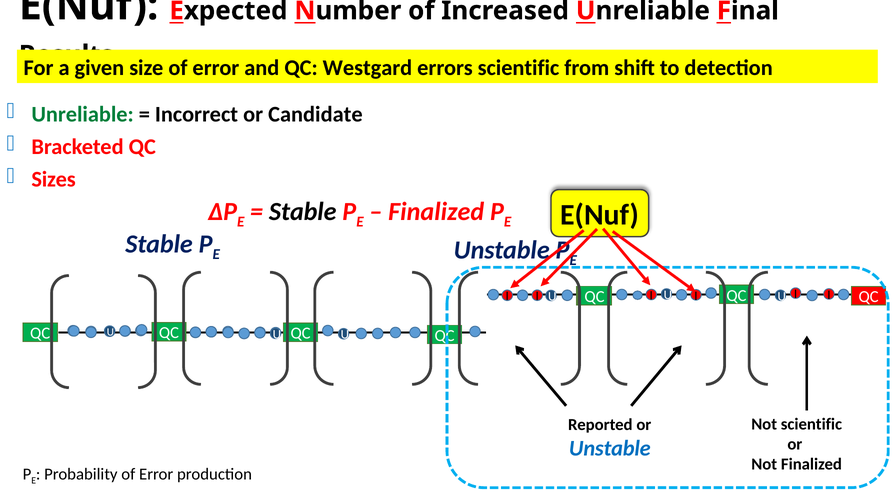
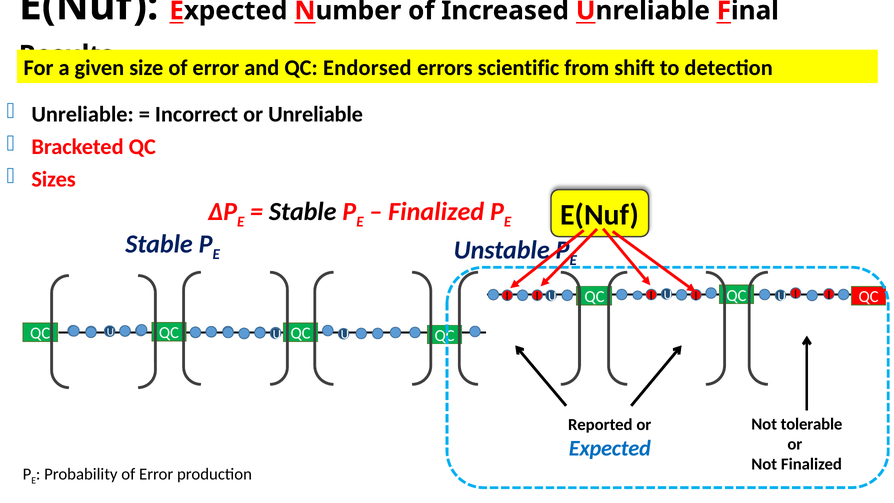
Westgard: Westgard -> Endorsed (367, 68)
Unreliable colour: green -> black (83, 114)
or Candidate: Candidate -> Unreliable (316, 114)
Not scientific: scientific -> tolerable (812, 424)
Unstable: Unstable -> Expected (610, 448)
